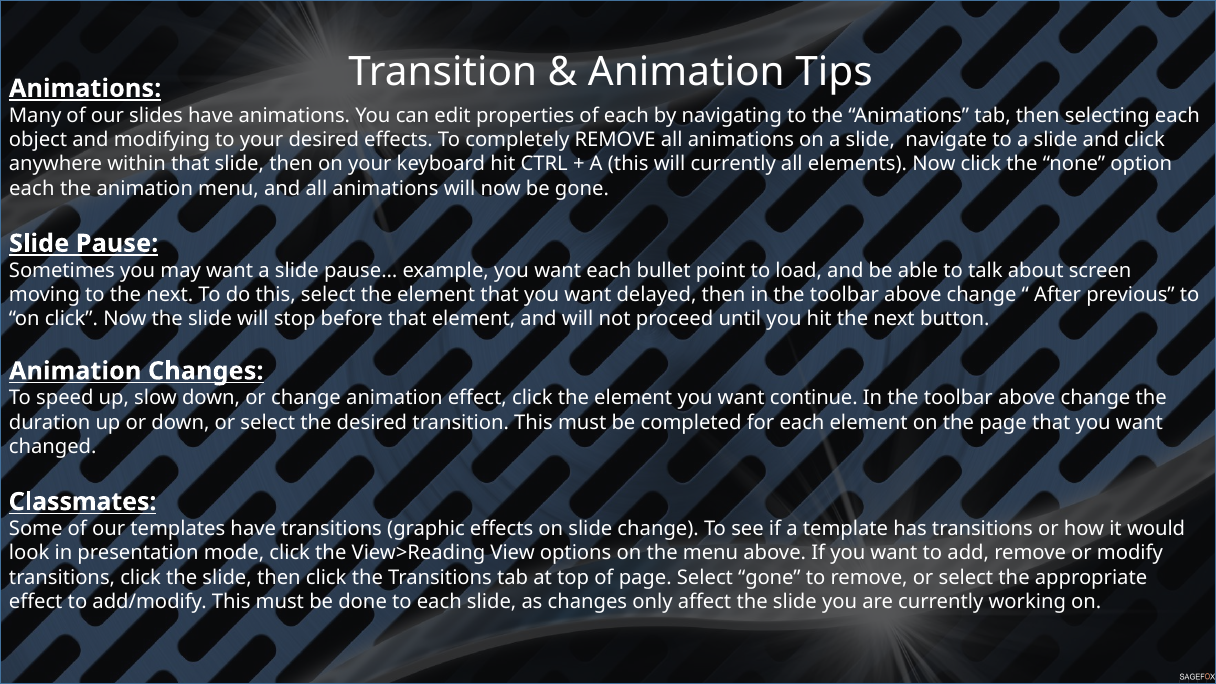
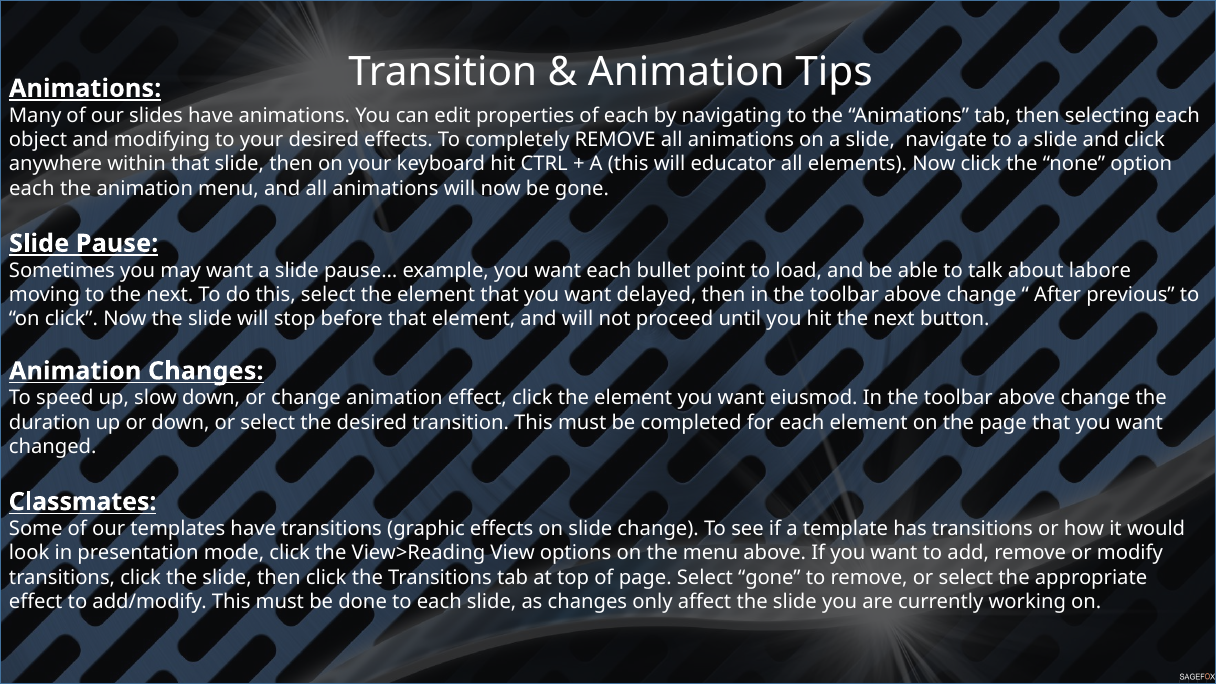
will currently: currently -> educator (733, 164)
screen: screen -> labore (1100, 270)
continue: continue -> eiusmod (814, 398)
